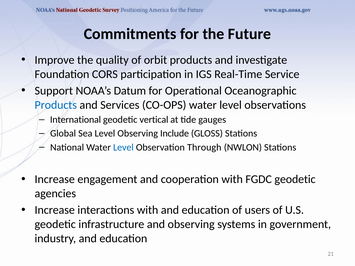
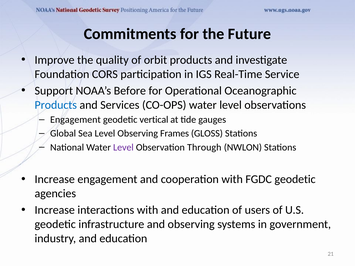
Datum: Datum -> Before (130, 91)
International: International -> Engagement (75, 120)
Include: Include -> Frames (175, 134)
Level colour: blue -> purple (123, 147)
